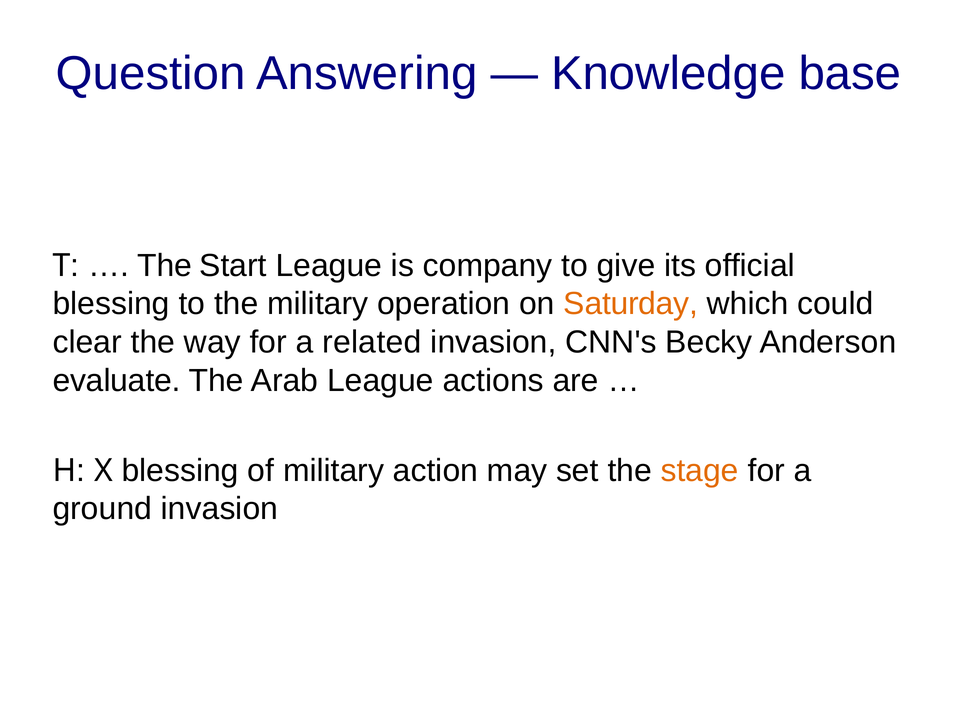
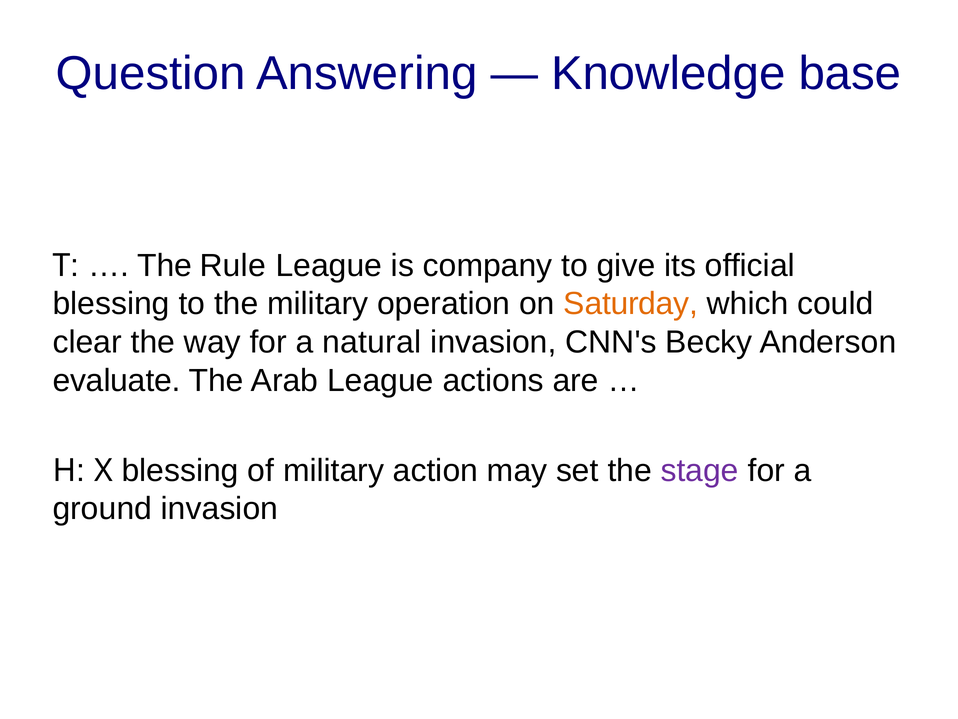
Start: Start -> Rule (233, 265)
related: related -> natural (372, 342)
stage colour: orange -> purple (700, 470)
